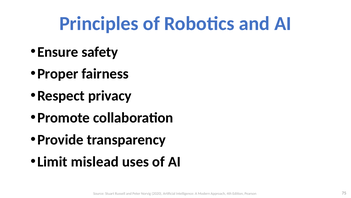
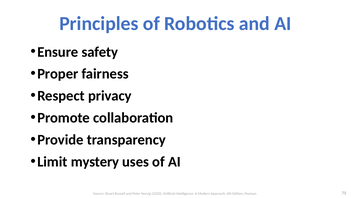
mislead: mislead -> mystery (95, 161)
